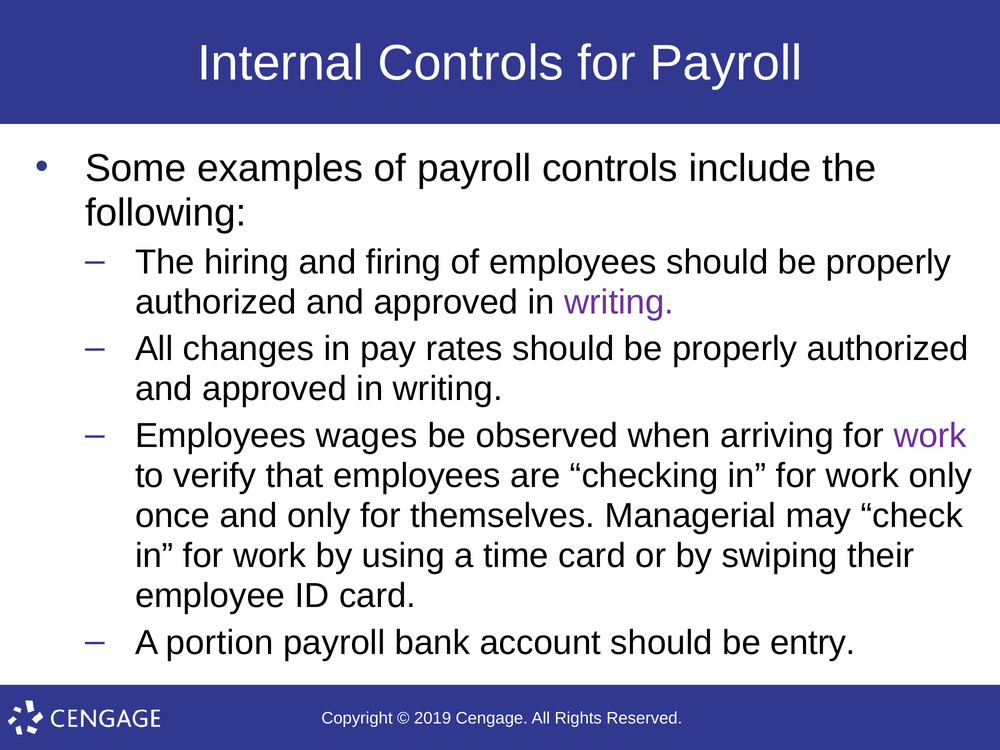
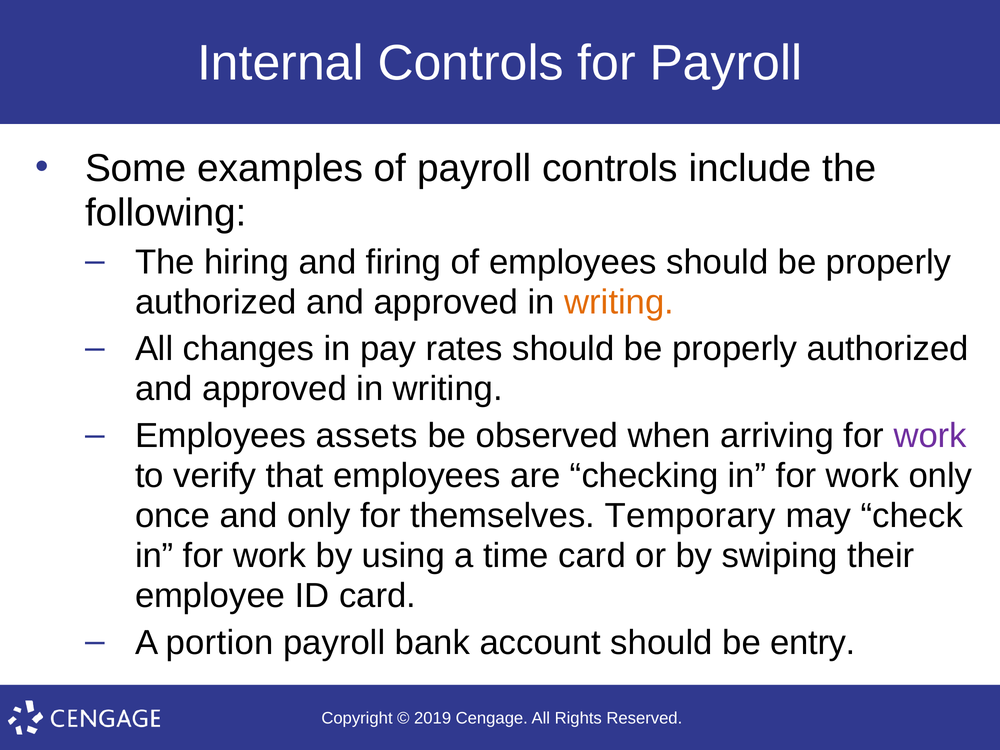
writing colour: purple -> orange (619, 302)
wages: wages -> assets (367, 436)
Managerial: Managerial -> Temporary (690, 516)
